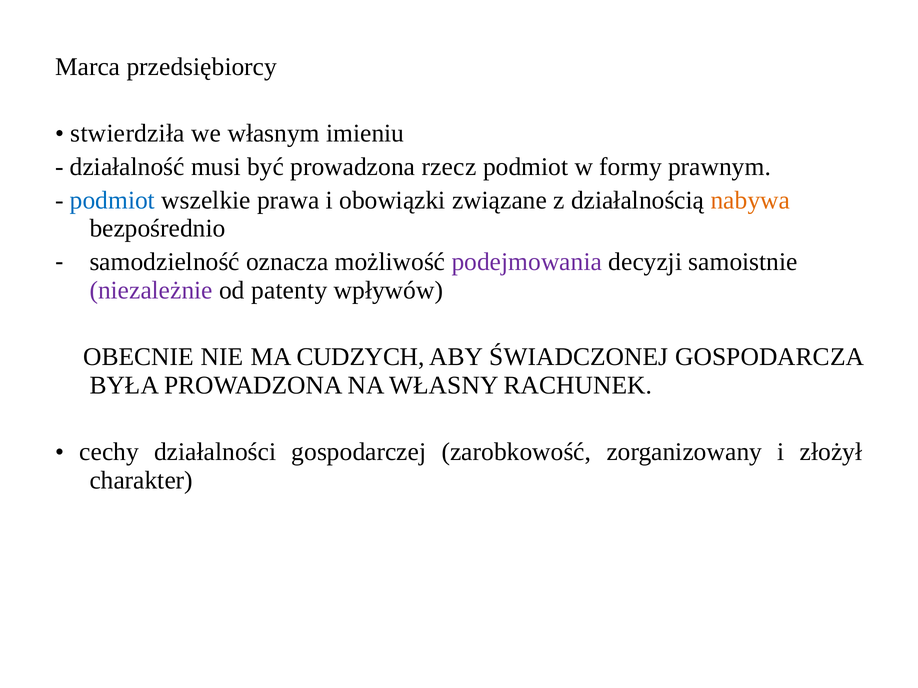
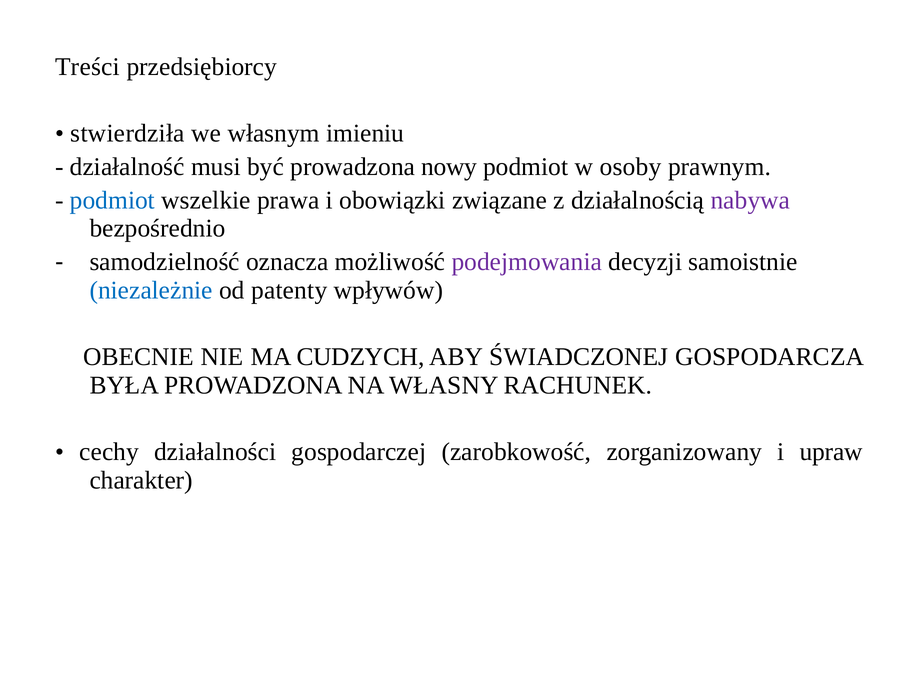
Marca: Marca -> Treści (88, 67)
rzecz: rzecz -> nowy (449, 167)
formy: formy -> osoby (631, 167)
nabywa colour: orange -> purple (750, 200)
niezależnie colour: purple -> blue (151, 290)
złożył: złożył -> upraw (831, 452)
